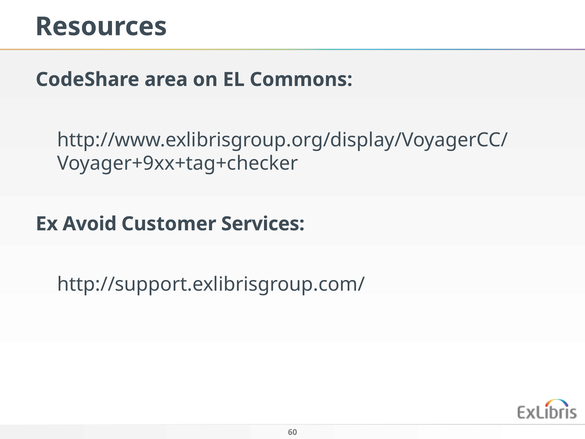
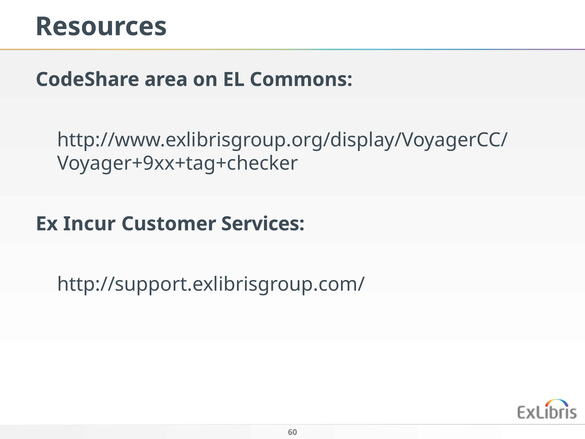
Avoid: Avoid -> Incur (89, 224)
